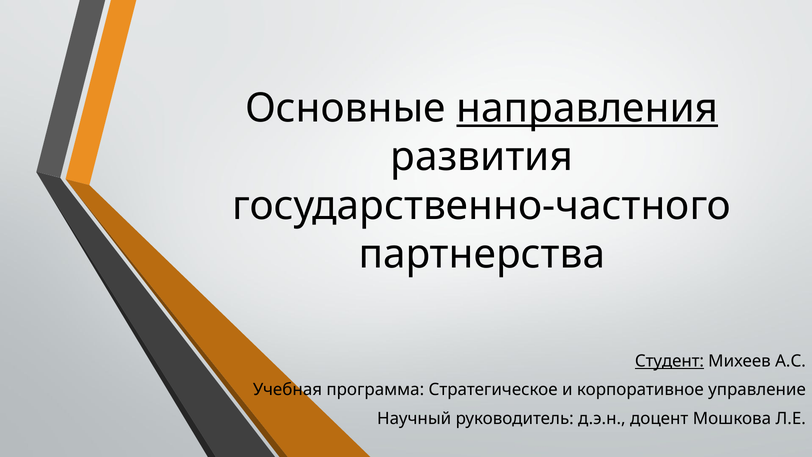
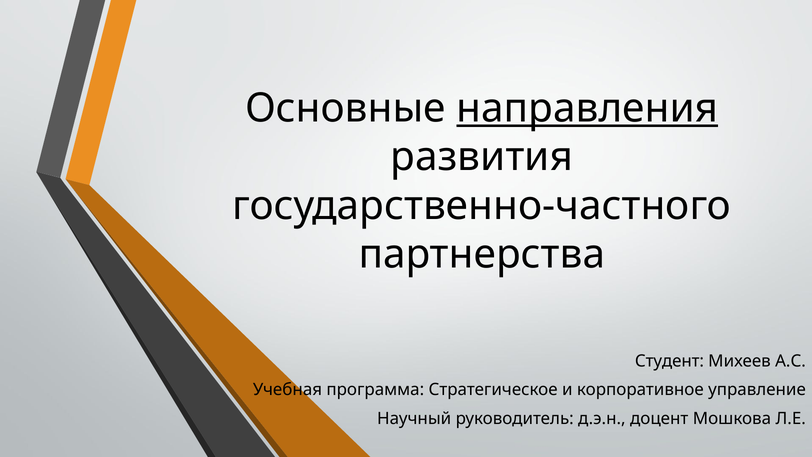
Студент underline: present -> none (669, 361)
